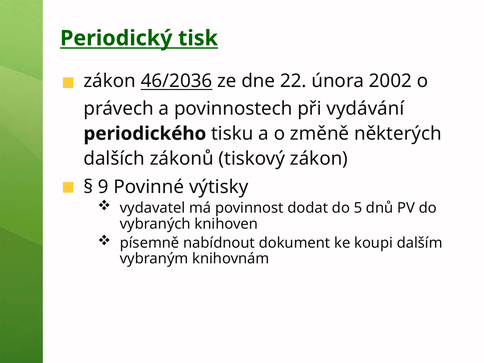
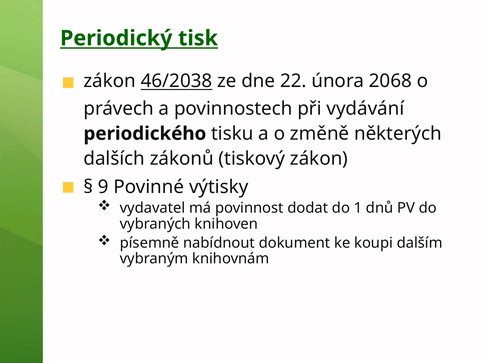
46/2036: 46/2036 -> 46/2038 (177, 81)
2002: 2002 -> 2068 (390, 81)
5: 5 -> 1 (358, 208)
